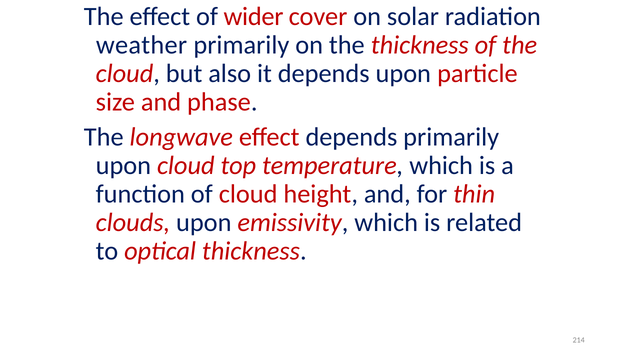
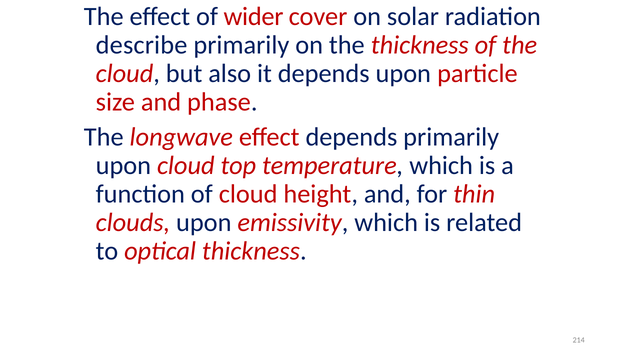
weather: weather -> describe (142, 45)
